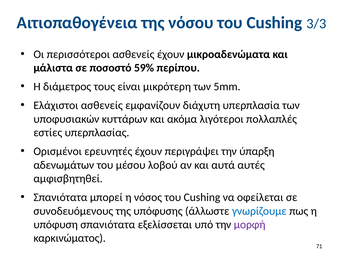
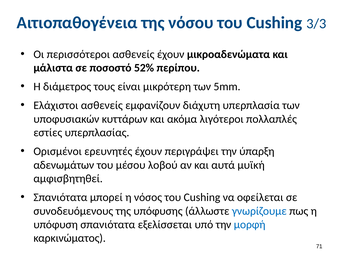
59%: 59% -> 52% (144, 68)
αυτές: αυτές -> μυϊκή (251, 165)
μορφή colour: purple -> blue (250, 224)
